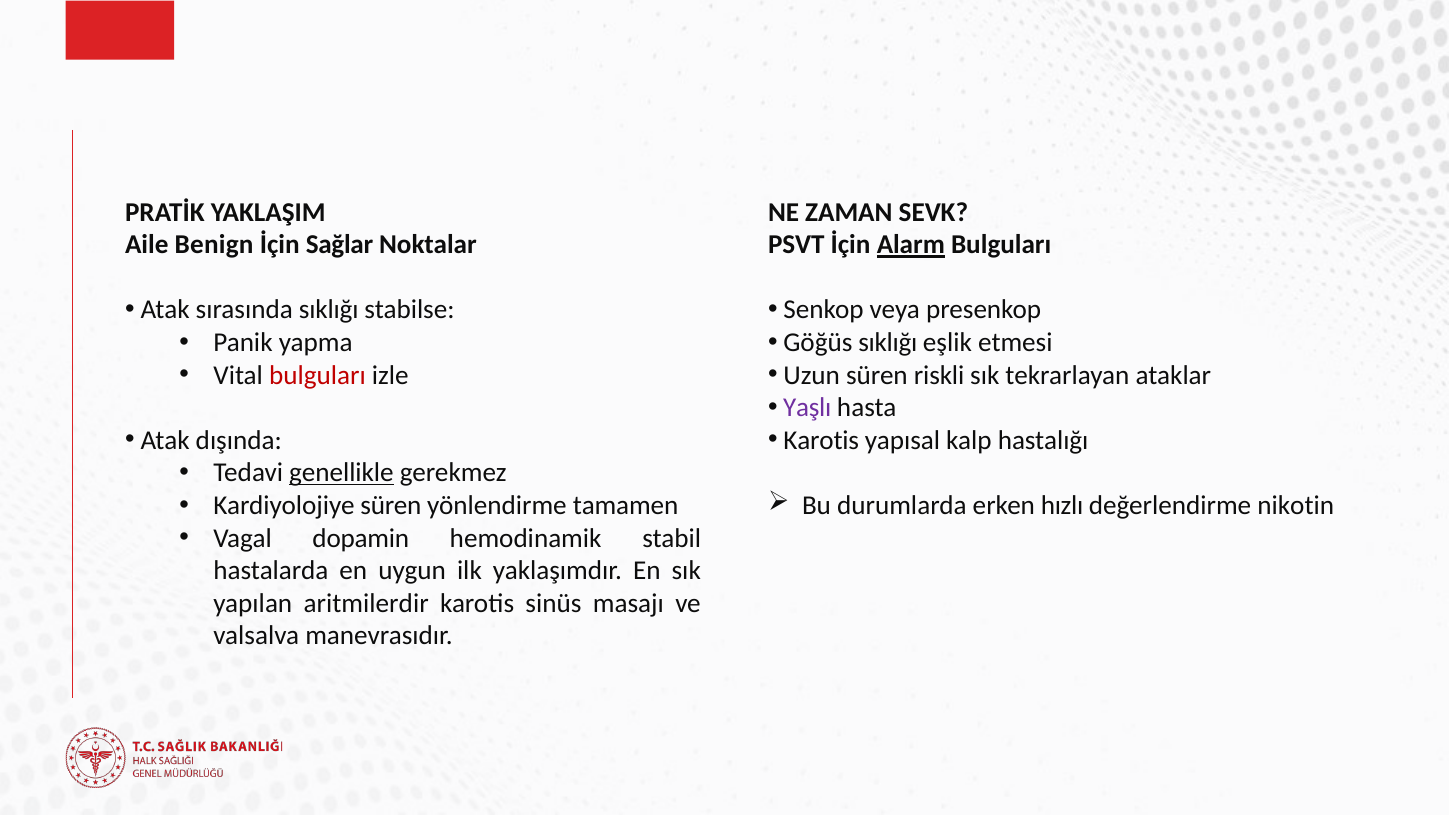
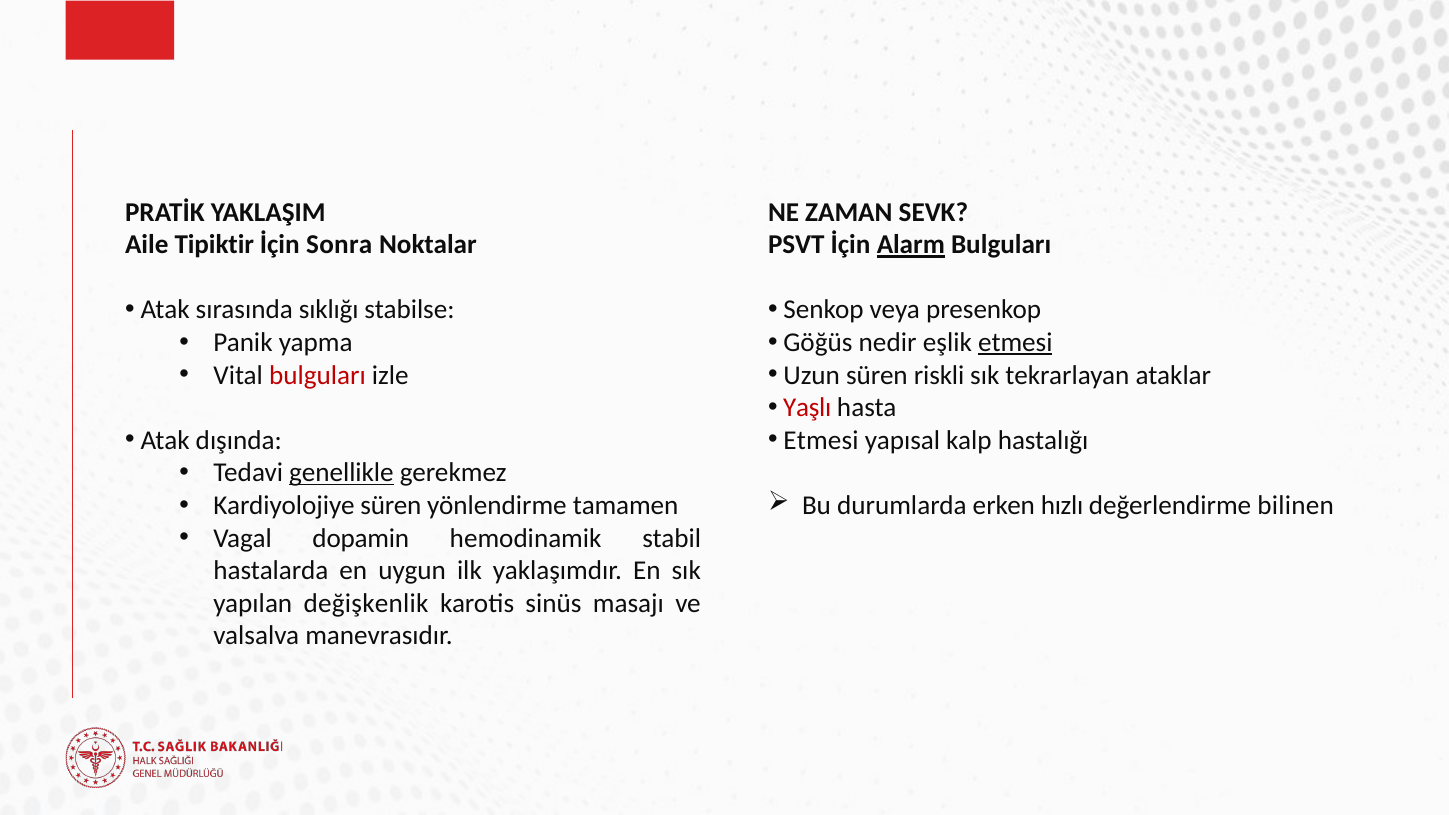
Benign: Benign -> Tipiktir (214, 245)
Sağlar: Sağlar -> Sonra (339, 245)
Göğüs sıklığı: sıklığı -> nedir (888, 343)
etmesi underline: none -> present (1015, 343)
Yaşlı colour: purple -> red (807, 408)
Karotis: Karotis -> Etmesi (821, 440)
nikotin: nikotin -> bilinen (1296, 506)
aritmilerdir: aritmilerdir -> değişkenlik (366, 603)
